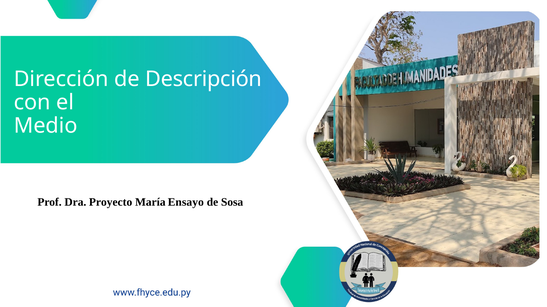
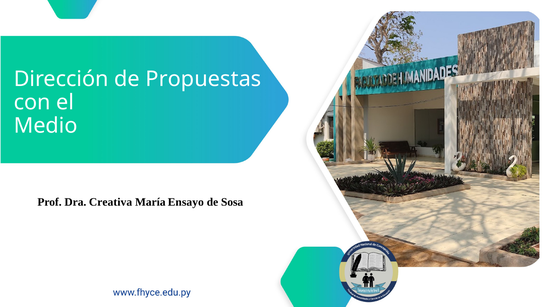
Descripción: Descripción -> Propuestas (203, 79)
Proyecto: Proyecto -> Creativa (111, 203)
